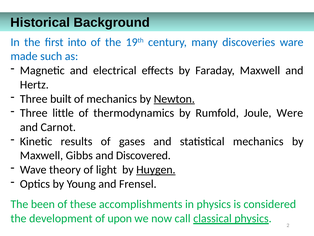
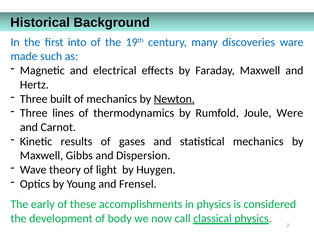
little: little -> lines (63, 113)
Discovered: Discovered -> Dispersion (143, 155)
Huygen underline: present -> none (156, 169)
been: been -> early (43, 204)
upon: upon -> body (120, 218)
